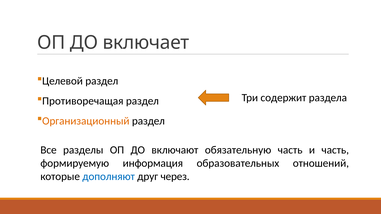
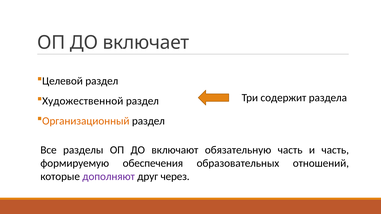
Противоречащая: Противоречащая -> Художественной (83, 101)
информация: информация -> обеспечения (153, 163)
дополняют colour: blue -> purple (109, 177)
